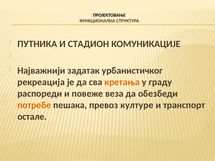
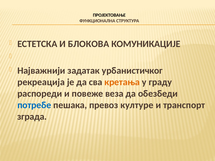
ПУТНИКА: ПУТНИКА -> ЕСТЕТСКА (37, 44)
СТАДИОН: СТАДИОН -> БЛОКОВА (88, 44)
потребе colour: orange -> blue (34, 105)
остале: остале -> зграда (32, 117)
